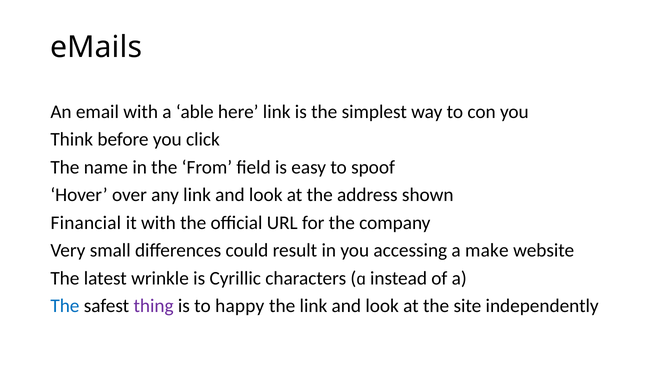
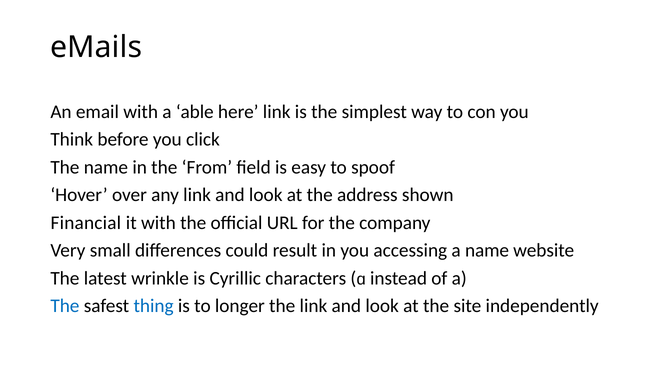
a make: make -> name (487, 250)
thing colour: purple -> blue (154, 306)
happy: happy -> longer (240, 306)
